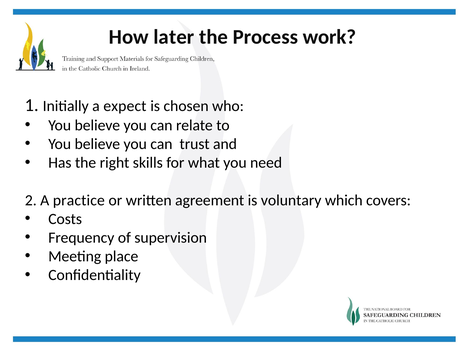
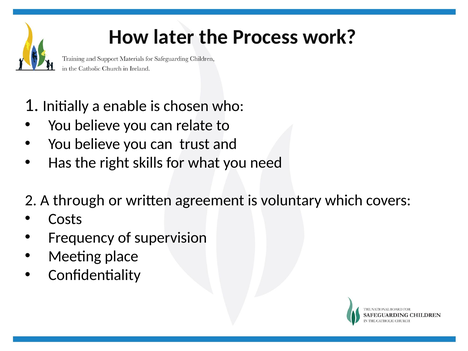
expect: expect -> enable (125, 106)
practice: practice -> through (79, 200)
